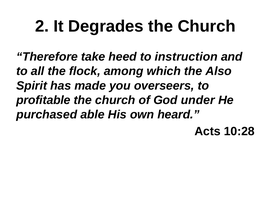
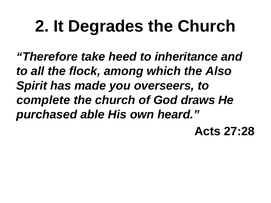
instruction: instruction -> inheritance (186, 57)
profitable: profitable -> complete (43, 100)
under: under -> draws (198, 100)
10:28: 10:28 -> 27:28 (239, 132)
